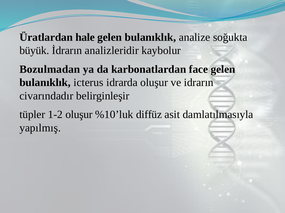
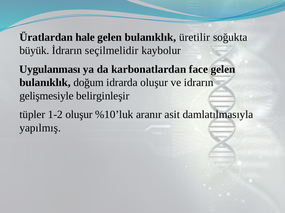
analize: analize -> üretilir (195, 37)
analizleridir: analizleridir -> seçilmelidir (112, 51)
Bozulmadan: Bozulmadan -> Uygulanması (50, 69)
icterus: icterus -> doğum (89, 83)
civarındadır: civarındadır -> gelişmesiyle (46, 96)
diffüz: diffüz -> aranır (149, 115)
